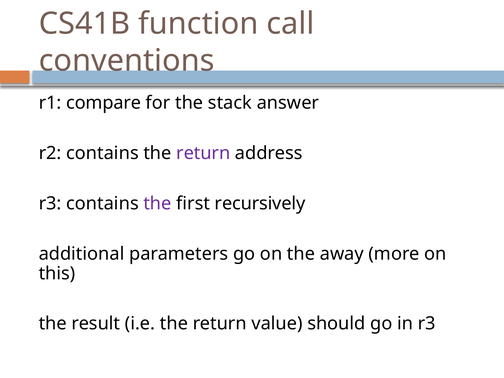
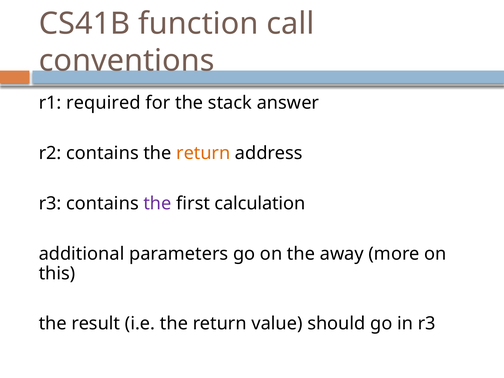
compare: compare -> required (104, 103)
return colour: purple -> orange (203, 153)
recursively: recursively -> calculation (260, 203)
